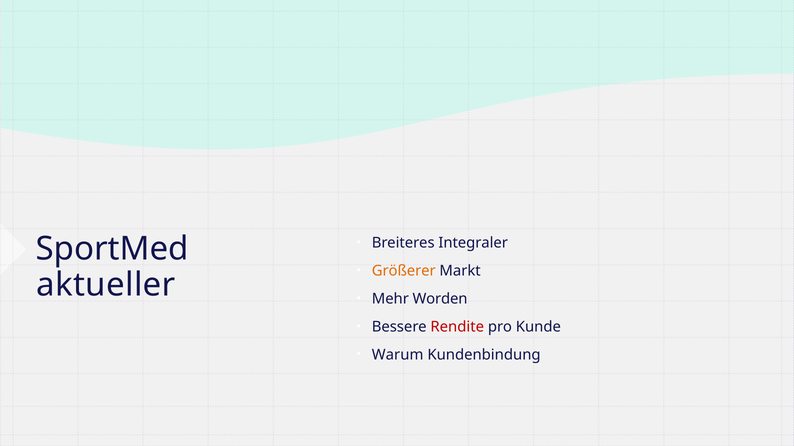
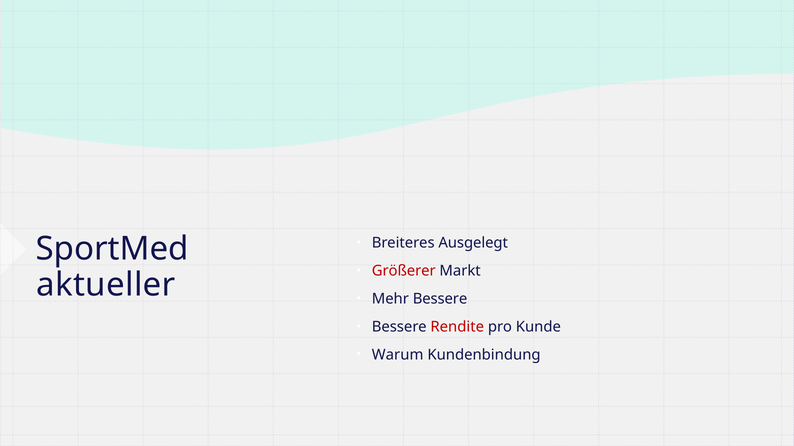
Integraler: Integraler -> Ausgelegt (473, 243)
Größerer colour: orange -> red (404, 271)
Mehr Worden: Worden -> Bessere (440, 299)
